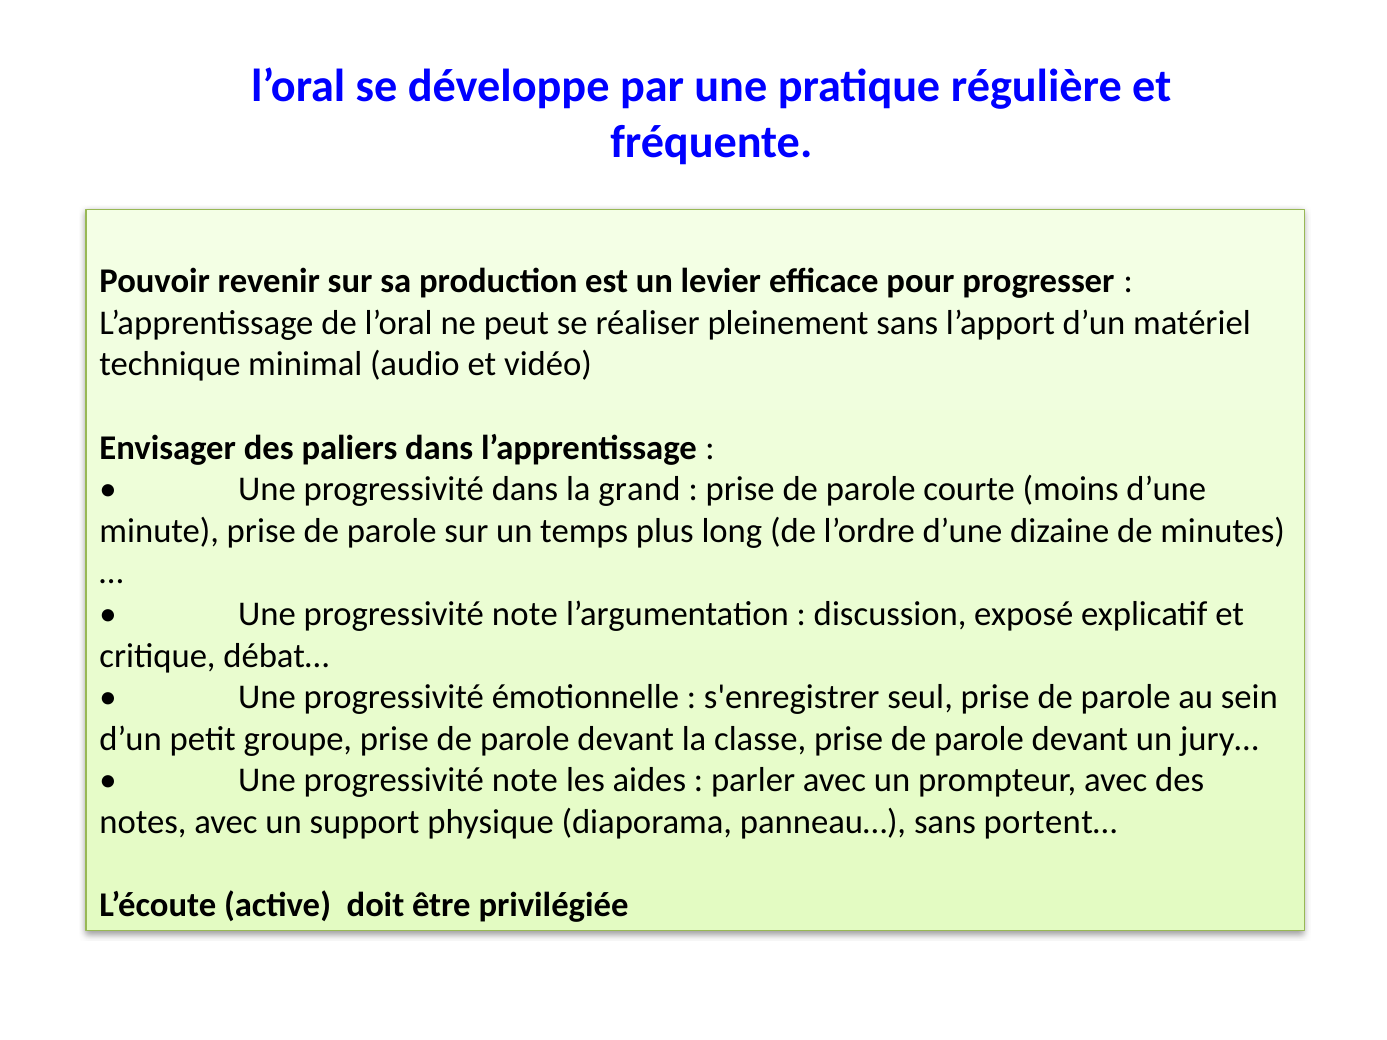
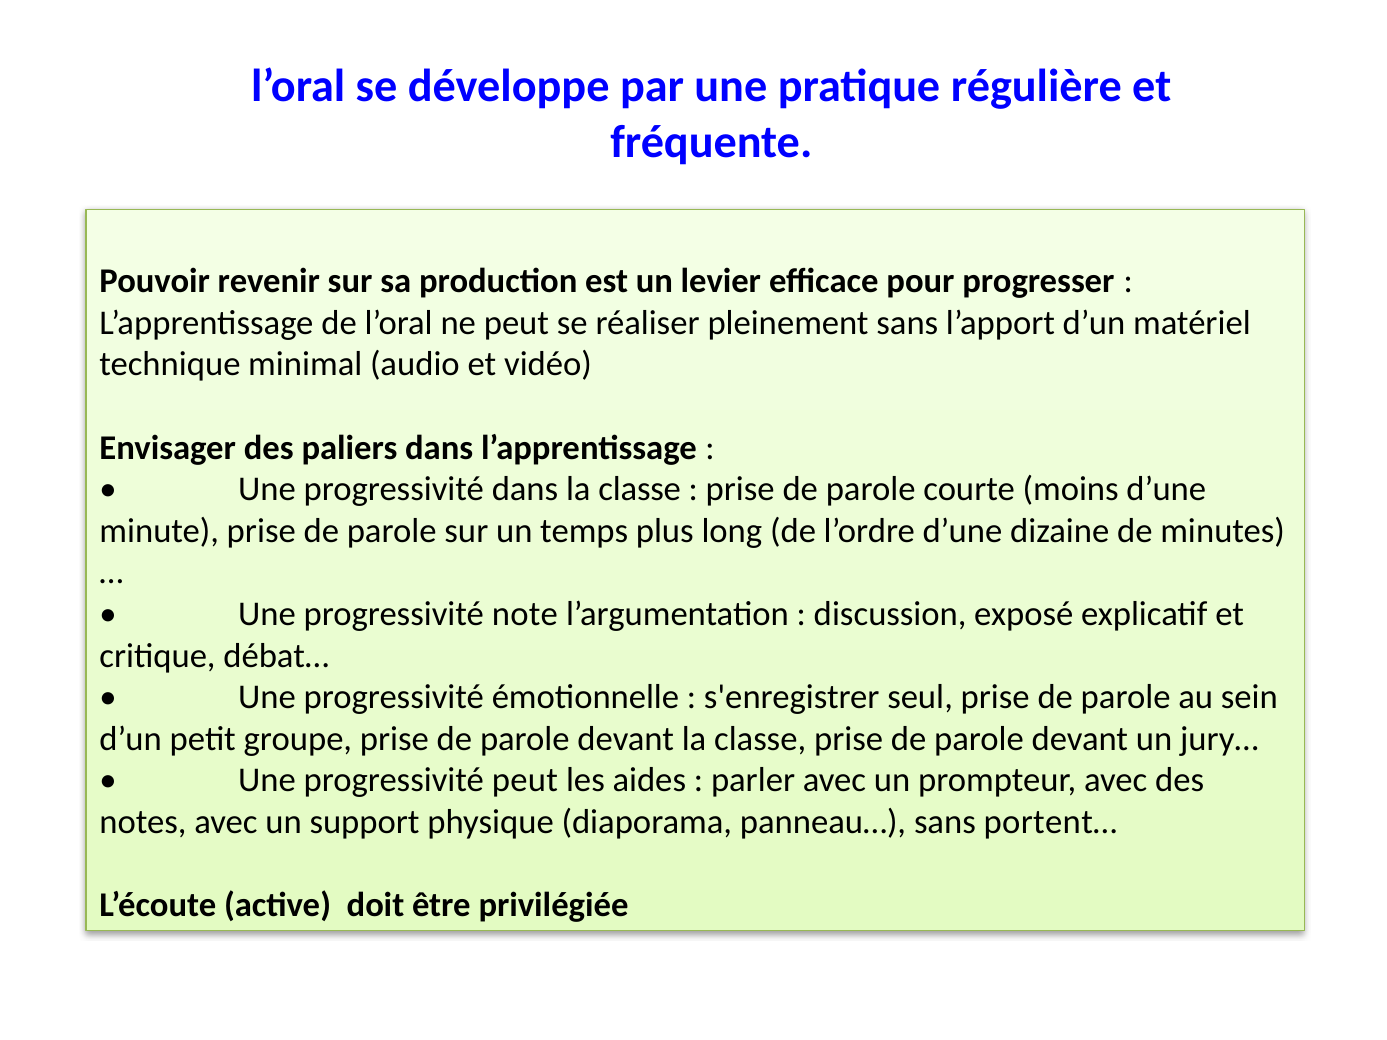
dans la grand: grand -> classe (640, 489)
note: note -> peut (525, 781)
